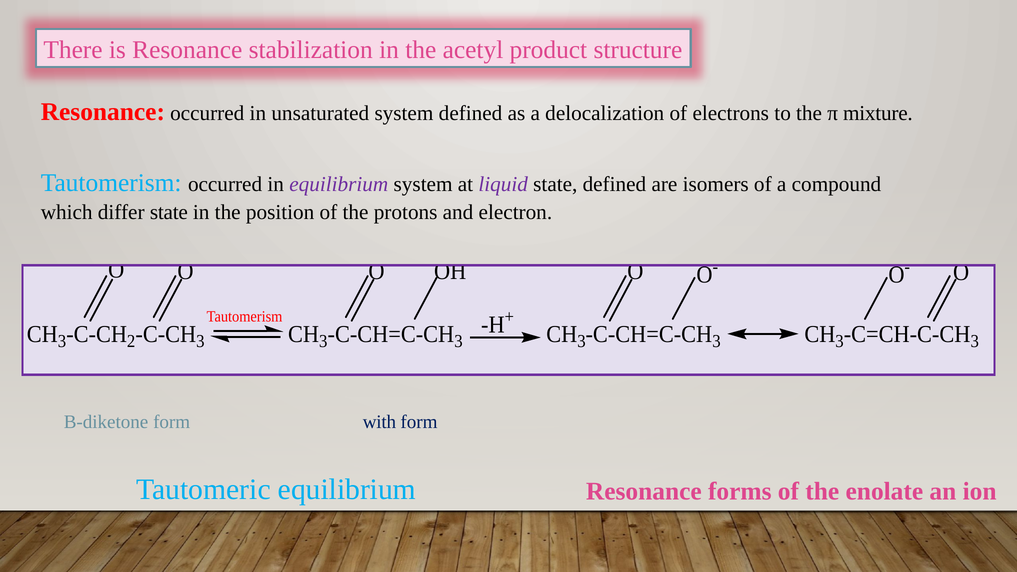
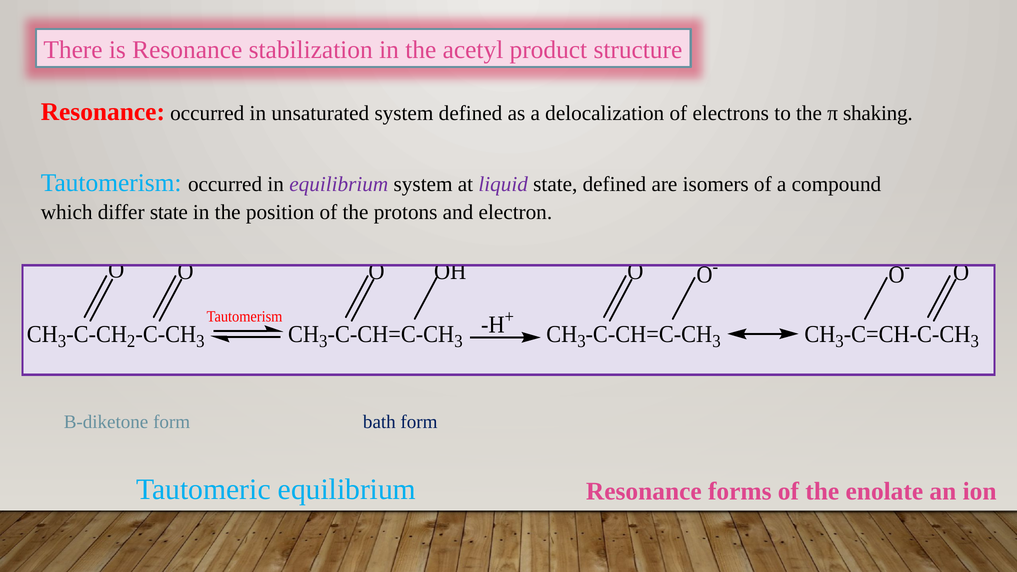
mixture: mixture -> shaking (878, 113)
with: with -> bath (379, 422)
